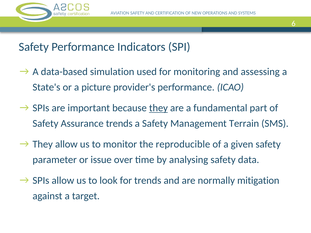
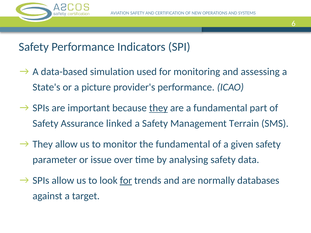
Assurance trends: trends -> linked (119, 124)
the reproducible: reproducible -> fundamental (183, 144)
for underline: none -> present (126, 181)
mitigation: mitigation -> databases (258, 181)
